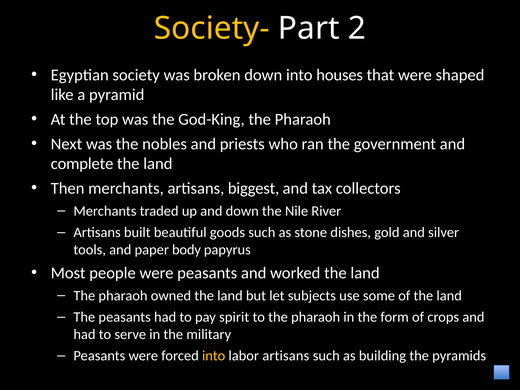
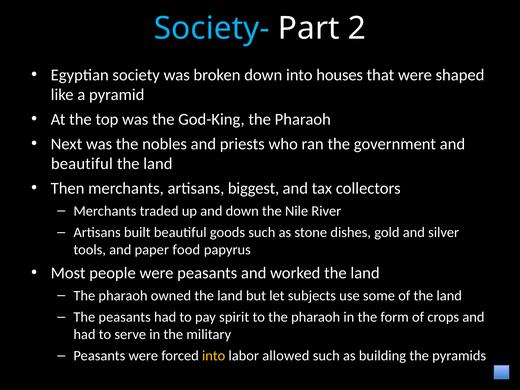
Society- colour: yellow -> light blue (212, 28)
complete: complete -> beautiful (82, 164)
body: body -> food (186, 250)
labor artisans: artisans -> allowed (286, 356)
